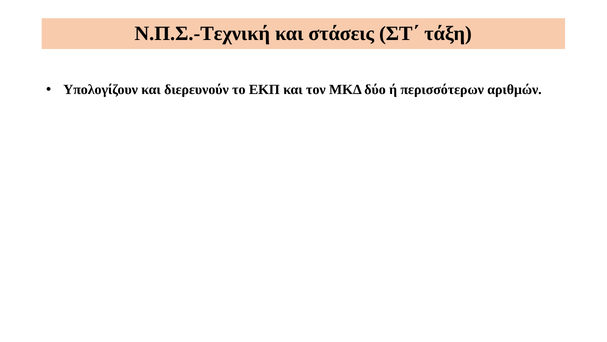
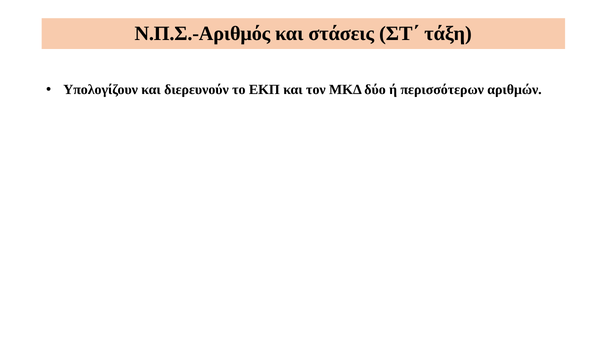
Ν.Π.Σ.-Τεχνική: Ν.Π.Σ.-Τεχνική -> Ν.Π.Σ.-Αριθμός (202, 33)
